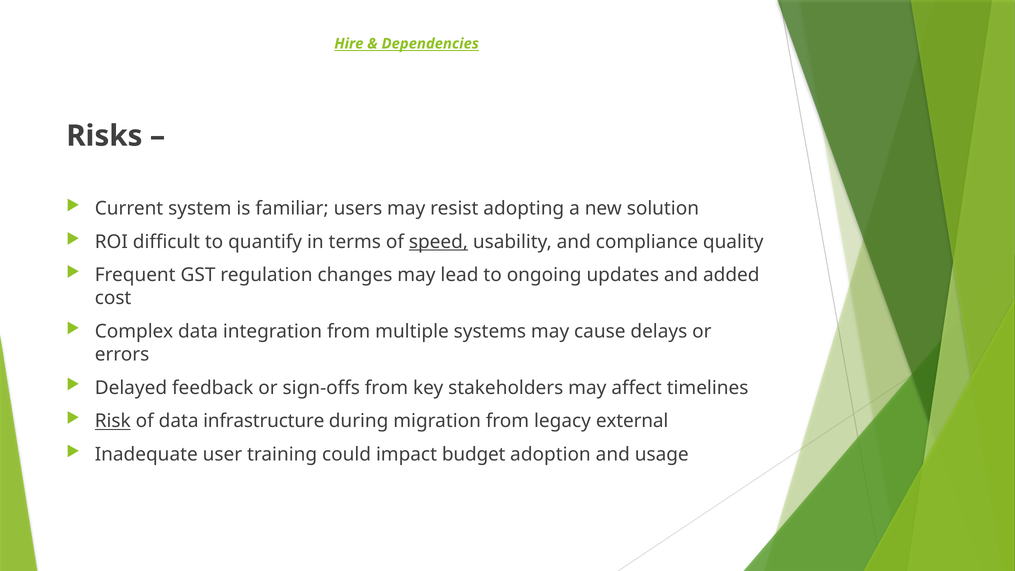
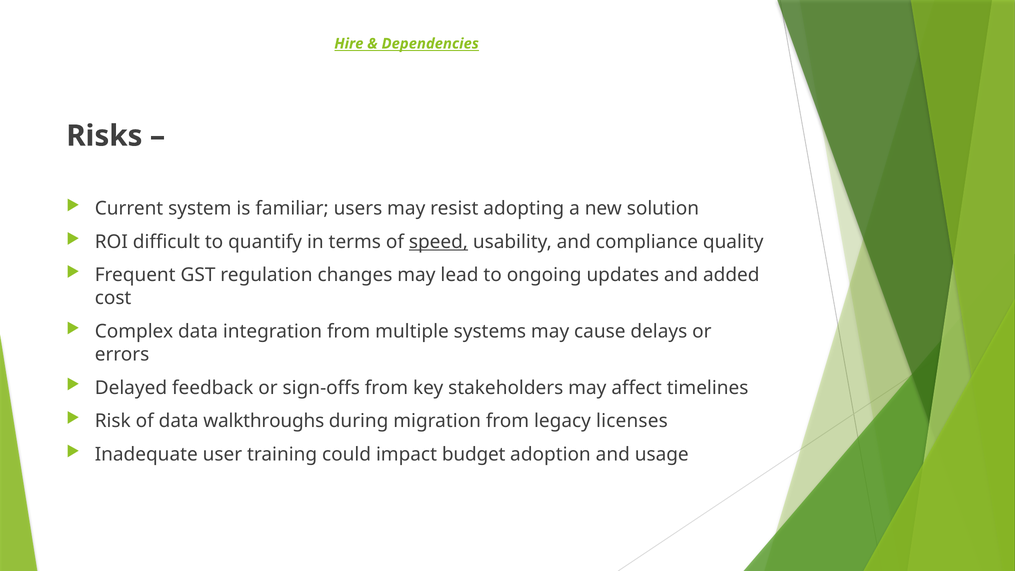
Risk underline: present -> none (113, 421)
infrastructure: infrastructure -> walkthroughs (264, 421)
external: external -> licenses (632, 421)
